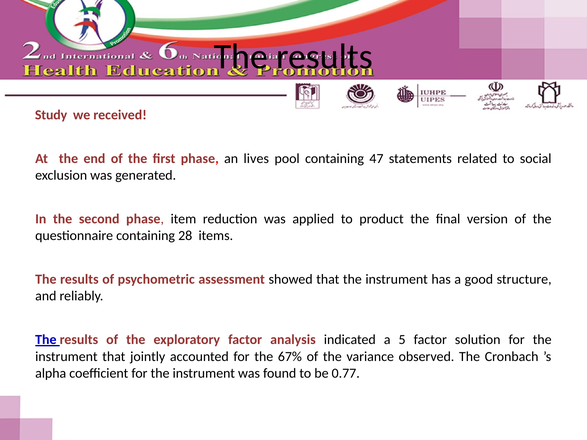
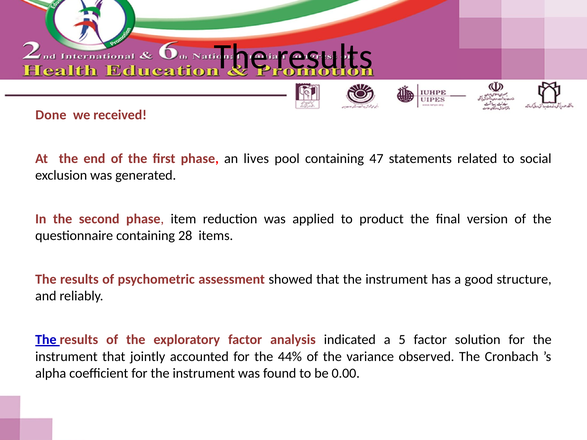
Study: Study -> Done (51, 115)
67%: 67% -> 44% (290, 357)
0.77: 0.77 -> 0.00 (346, 373)
